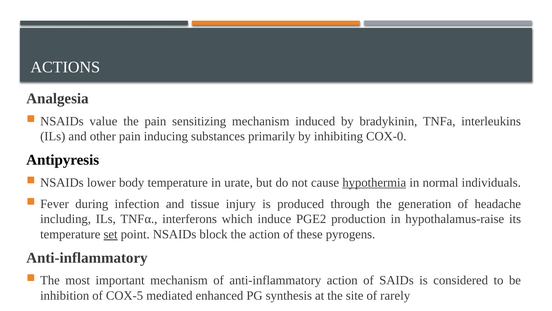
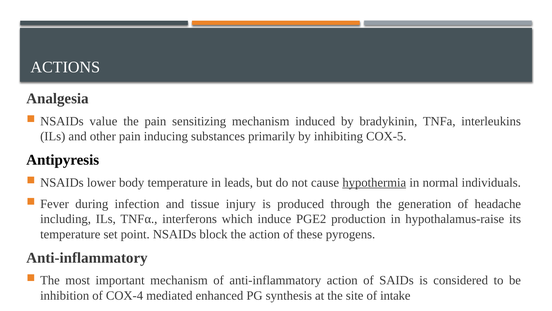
COX-0: COX-0 -> COX-5 (386, 136)
urate: urate -> leads (239, 182)
set underline: present -> none (111, 234)
COX-5: COX-5 -> COX-4 (125, 295)
rarely: rarely -> intake (395, 295)
